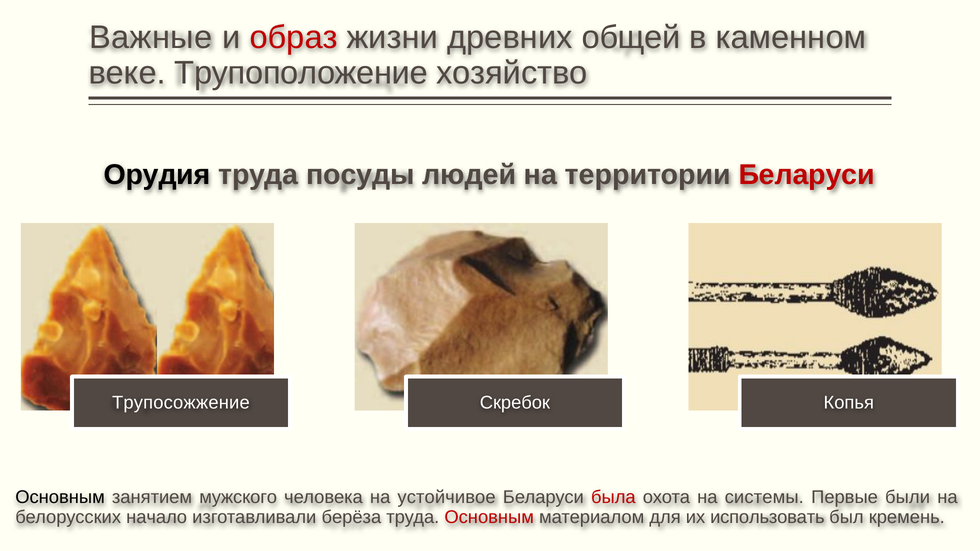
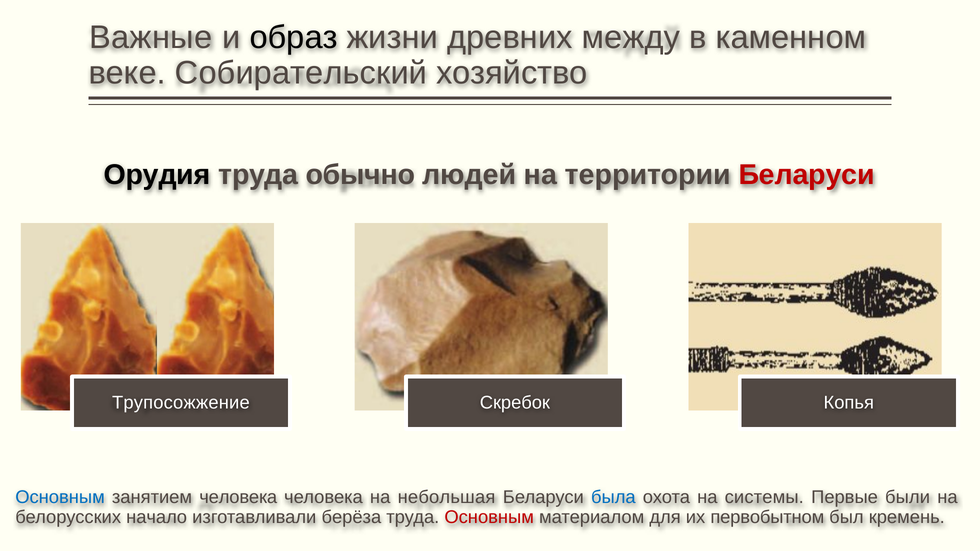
образ colour: red -> black (294, 37)
общей: общей -> между (631, 37)
Трупоположение: Трупоположение -> Собирательский (301, 73)
посуды: посуды -> обычно (360, 175)
Основным colour: black -> blue (60, 497)
занятием мужского: мужского -> человека (238, 497)
устойчивое: устойчивое -> небольшая (447, 497)
была colour: red -> blue (613, 497)
использовать: использовать -> первобытном (767, 517)
